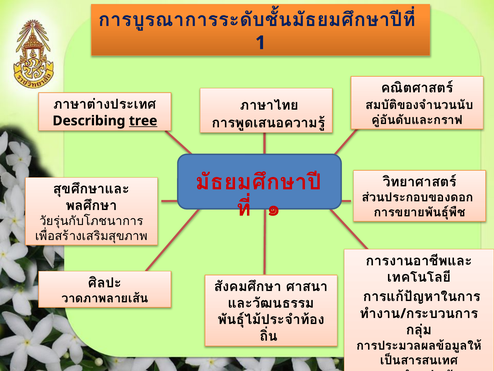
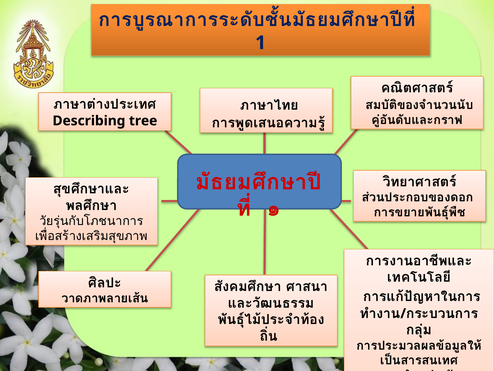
tree underline: present -> none (143, 121)
